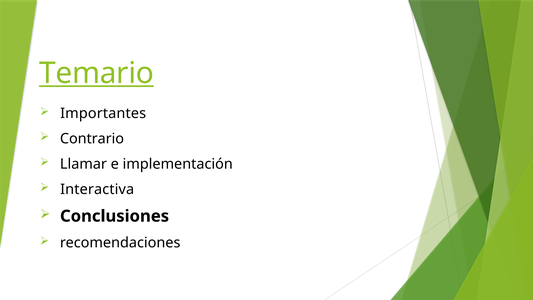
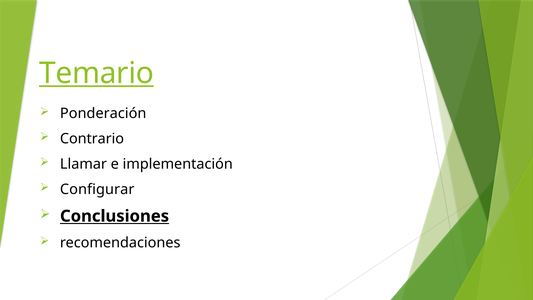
Importantes: Importantes -> Ponderación (103, 113)
Interactiva: Interactiva -> Configurar (97, 189)
Conclusiones underline: none -> present (115, 216)
